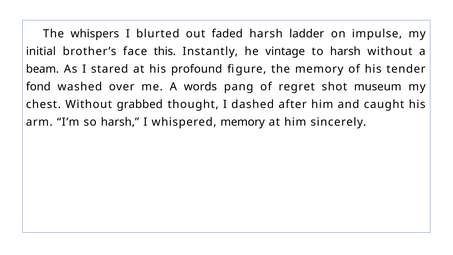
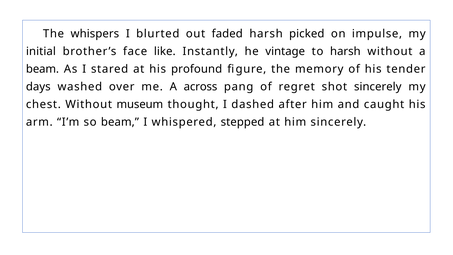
ladder: ladder -> picked (307, 34)
this: this -> like (165, 51)
fond: fond -> days (38, 87)
words: words -> across (201, 87)
shot museum: museum -> sincerely (378, 87)
grabbed: grabbed -> museum (140, 104)
so harsh: harsh -> beam (120, 122)
whispered memory: memory -> stepped (243, 122)
